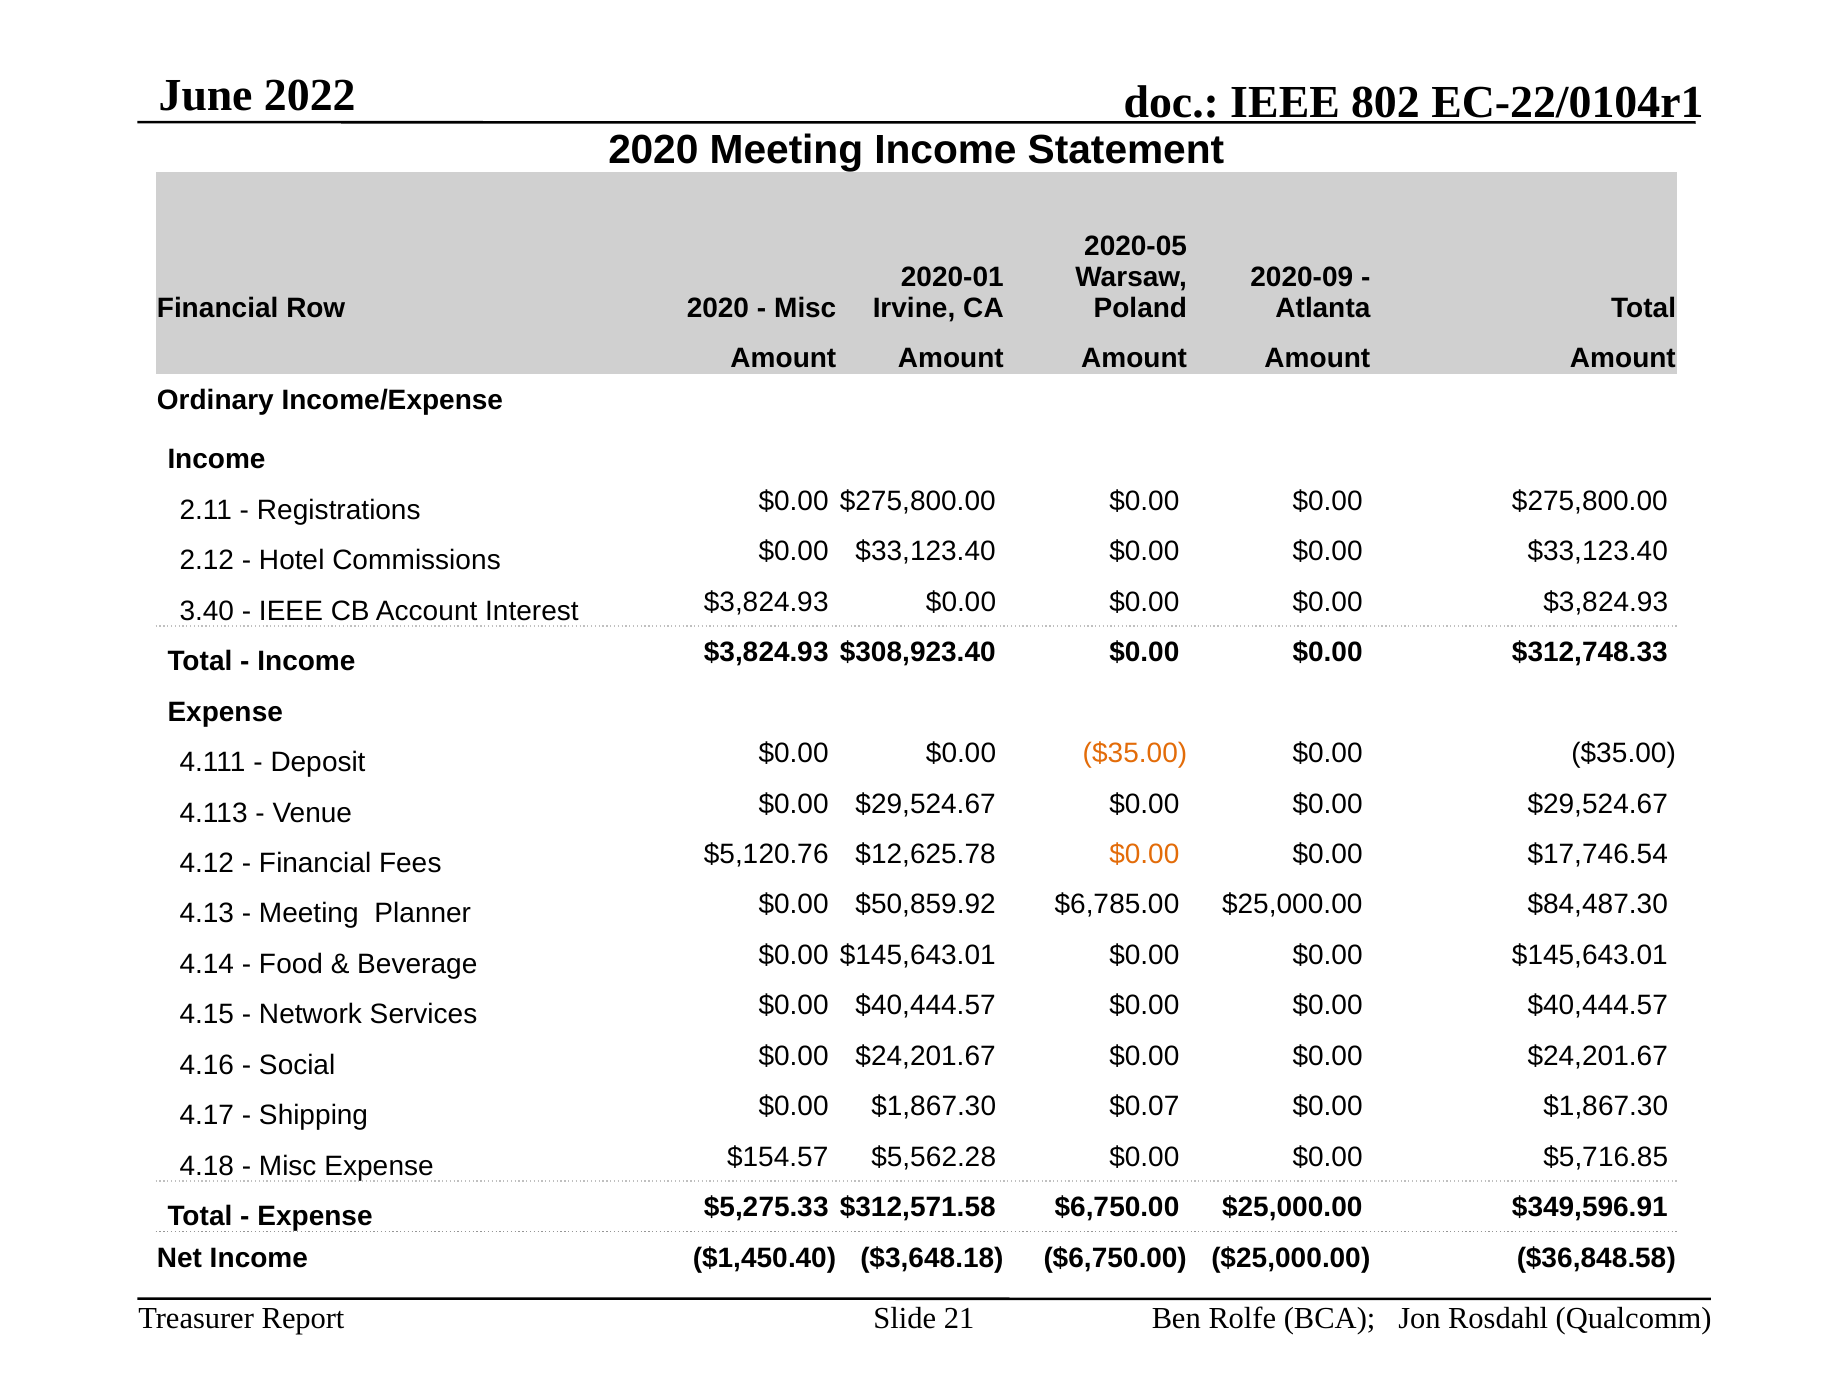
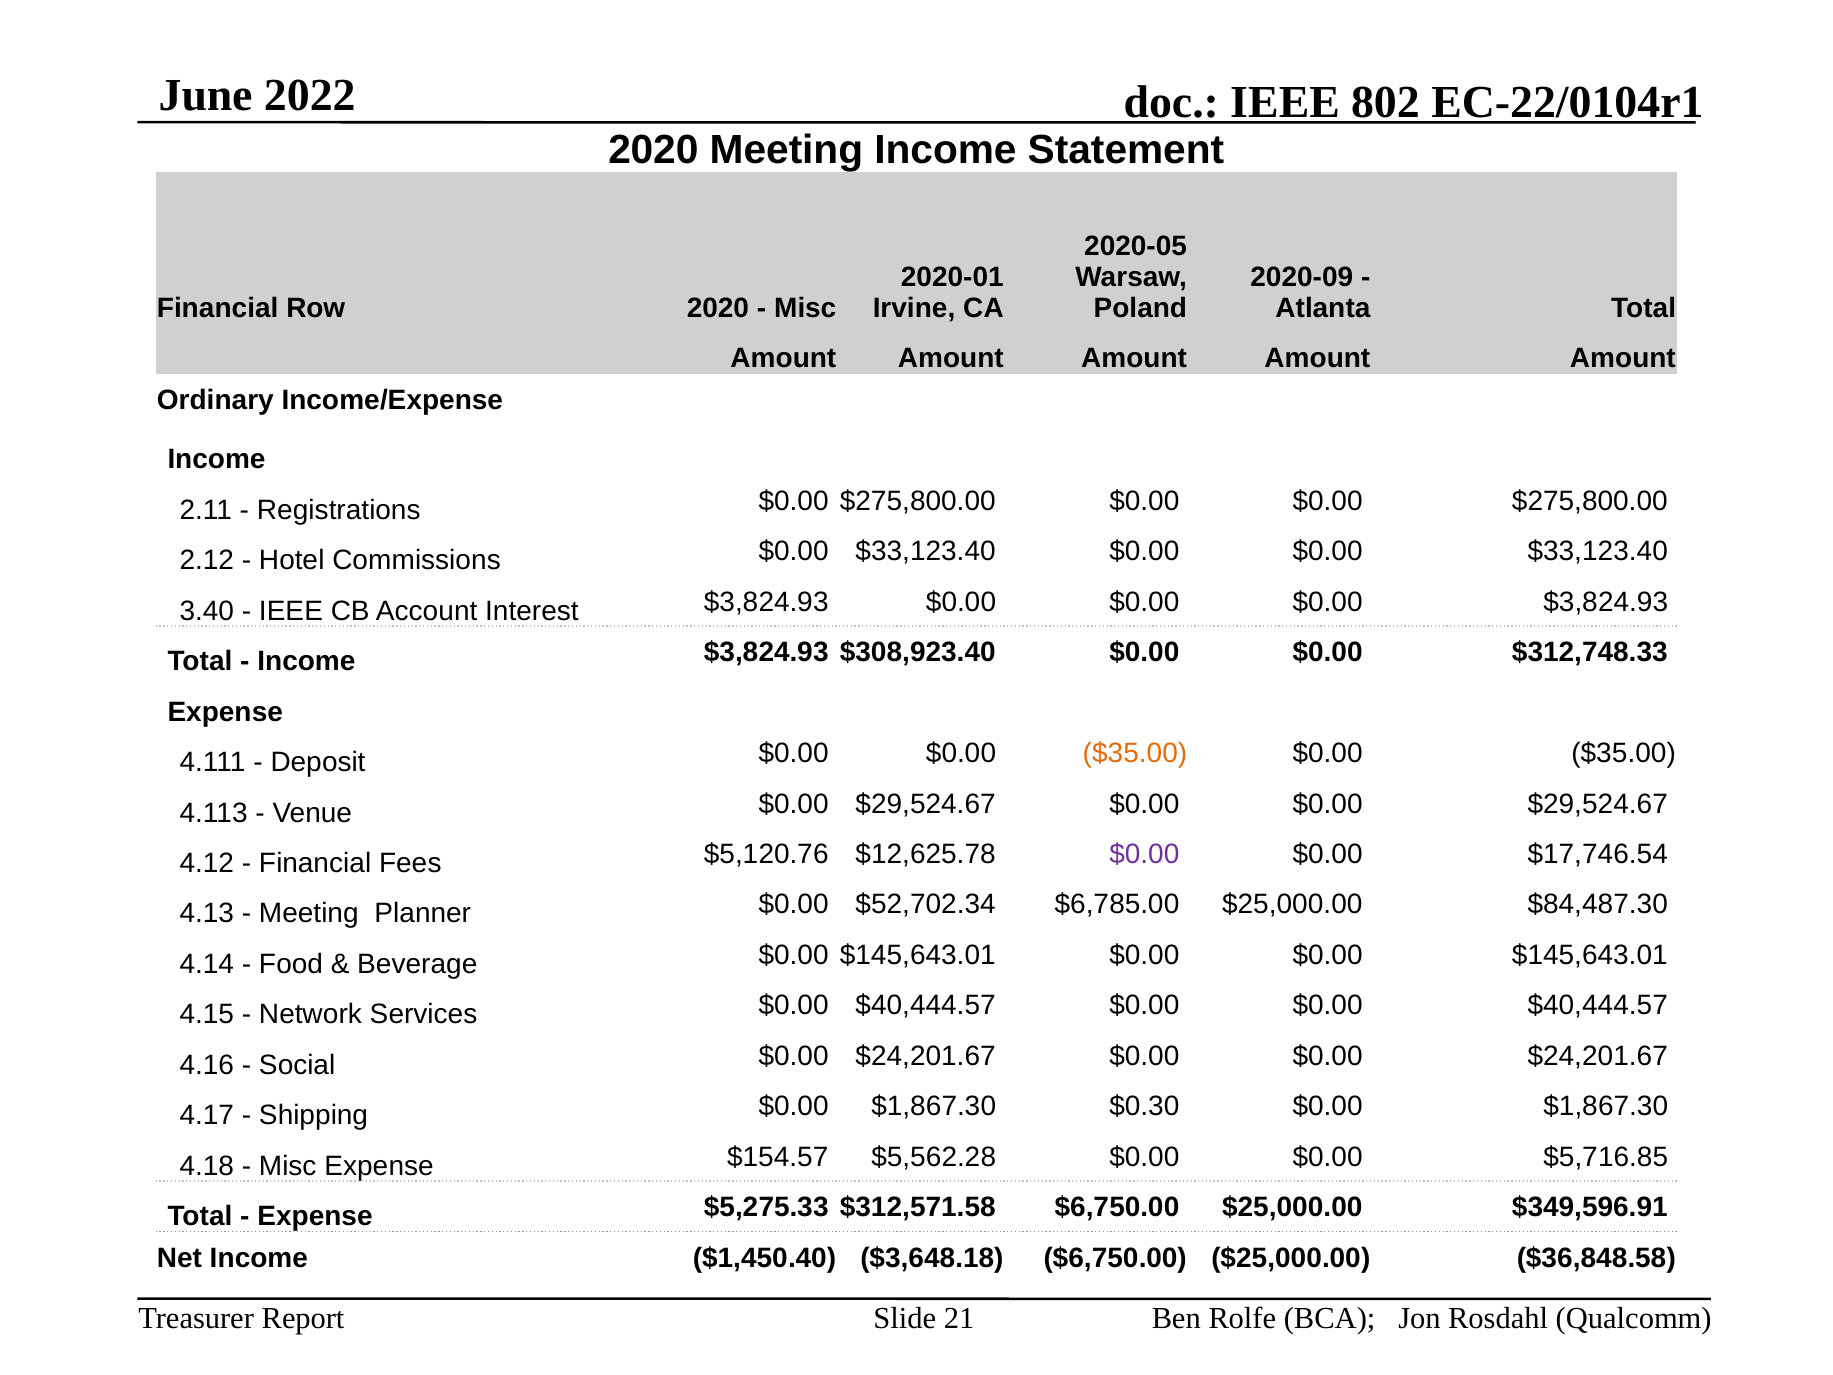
$0.00 colour: orange -> purple (1144, 854)
$50,859.92: $50,859.92 -> $52,702.34 (926, 905)
$0.07: $0.07 -> $0.30 (1144, 1106)
